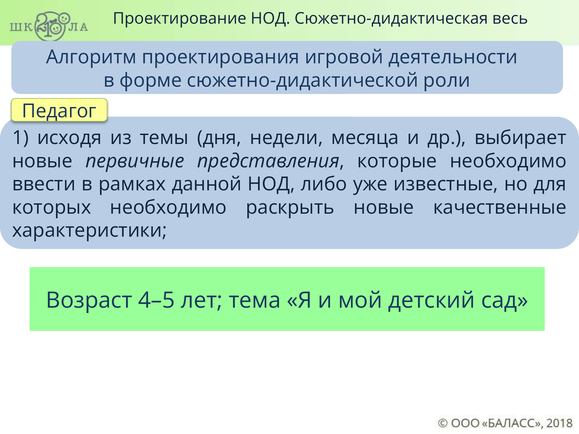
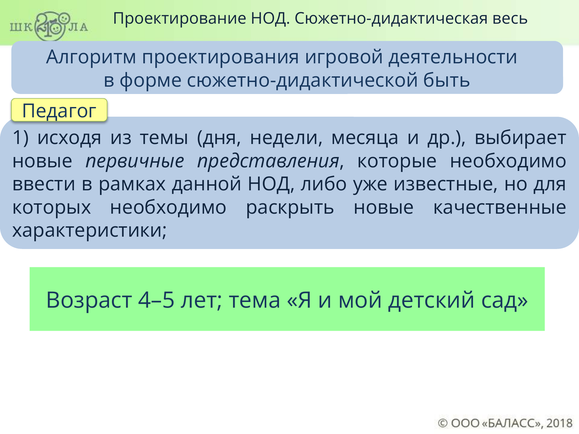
роли: роли -> быть (447, 80)
